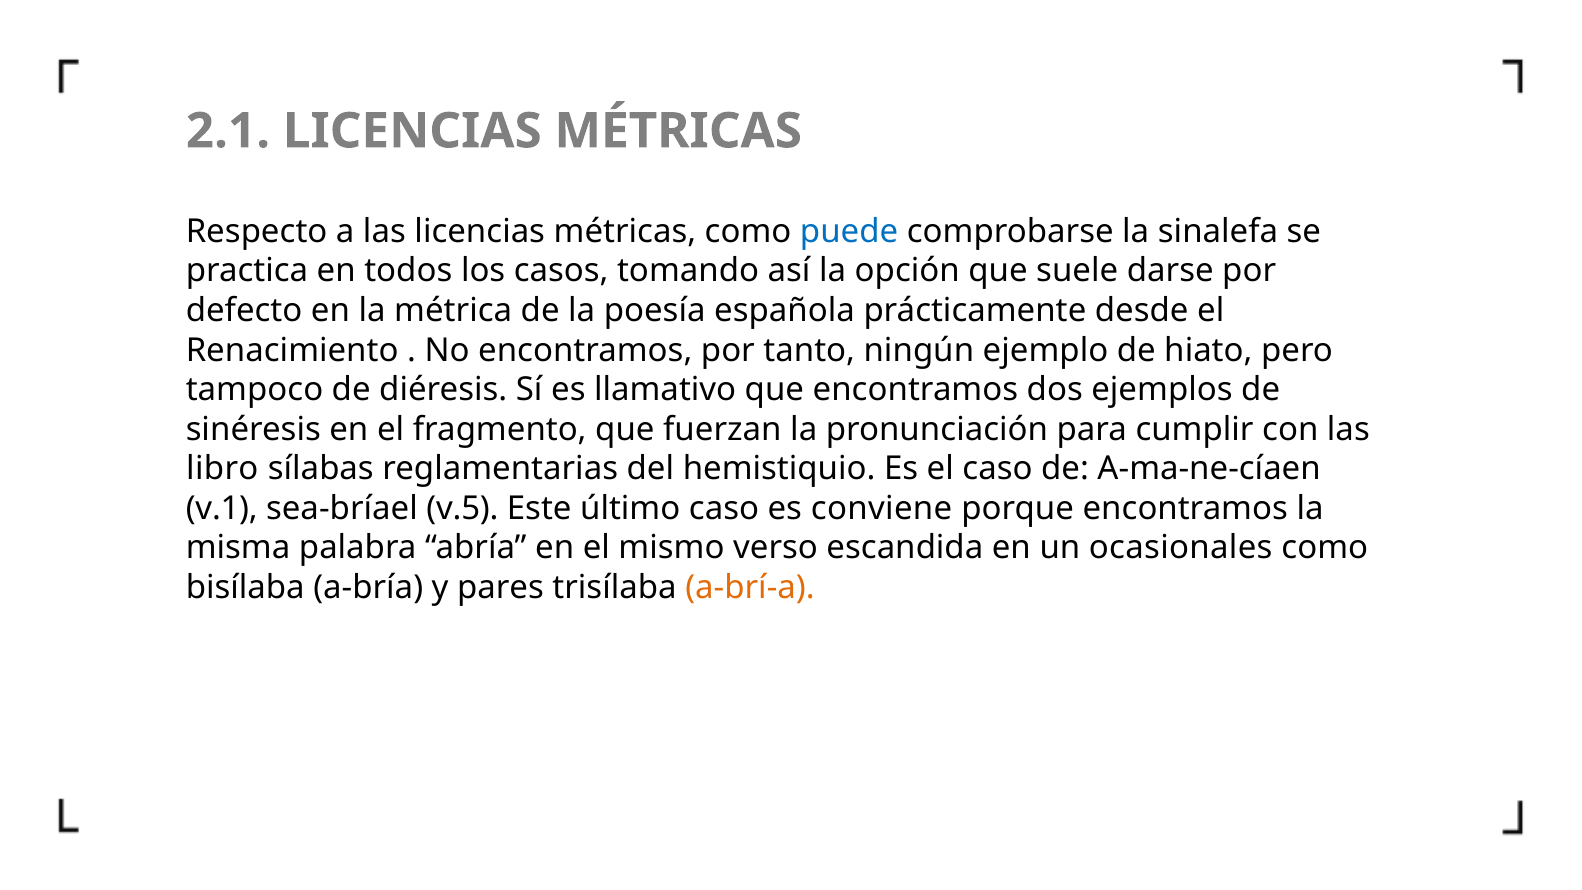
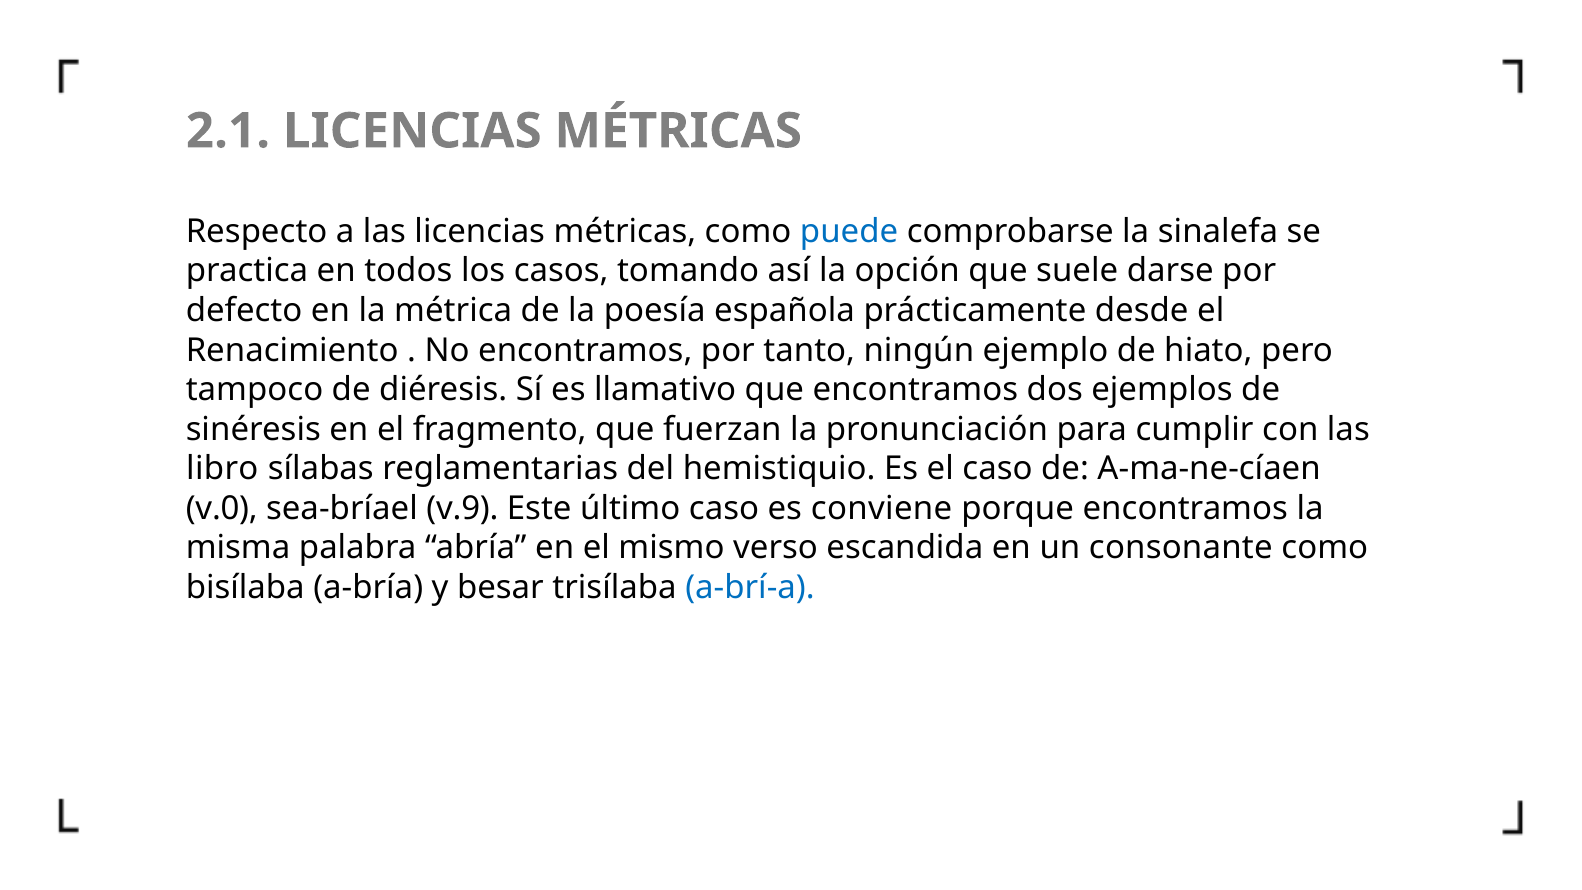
v.1: v.1 -> v.0 (222, 508)
v.5: v.5 -> v.9 (462, 508)
ocasionales: ocasionales -> consonante (1181, 548)
pares: pares -> besar (500, 588)
a-brí-a colour: orange -> blue (750, 588)
